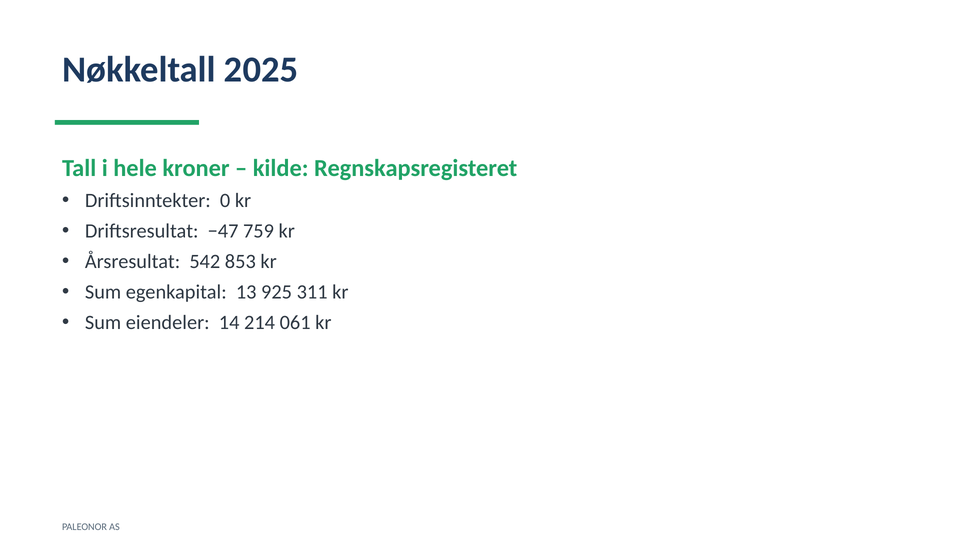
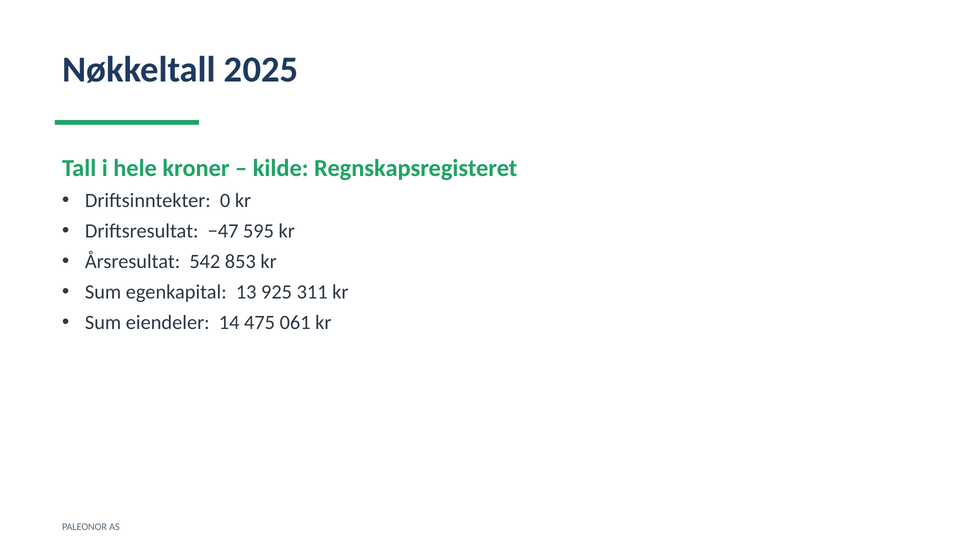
759: 759 -> 595 (258, 231)
214: 214 -> 475 (260, 323)
